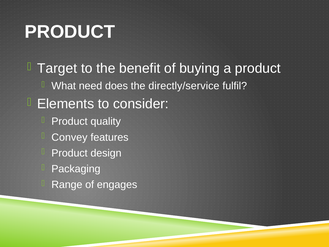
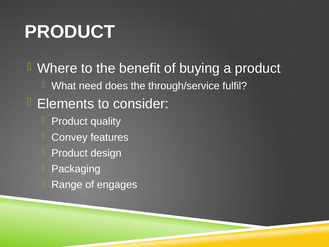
Target: Target -> Where (57, 68)
directly/service: directly/service -> through/service (184, 86)
